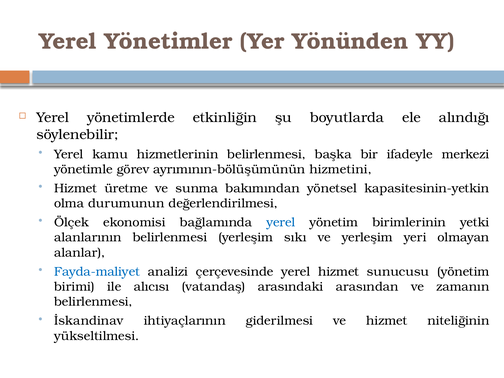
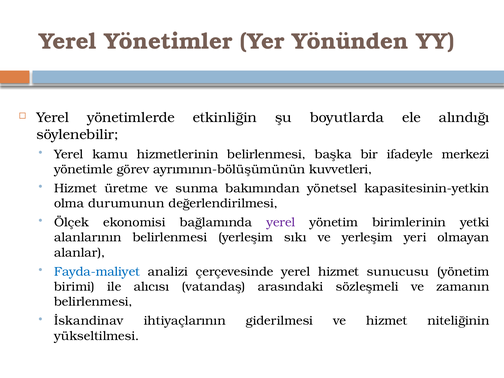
hizmetini: hizmetini -> kuvvetleri (341, 169)
yerel colour: blue -> purple (281, 222)
arasından: arasından -> sözleşmeli (367, 287)
